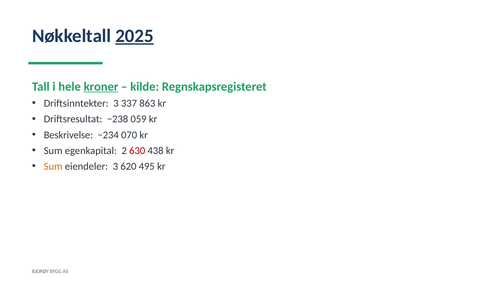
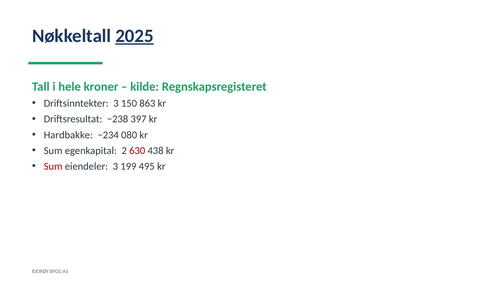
kroner underline: present -> none (101, 87)
337: 337 -> 150 (129, 103)
059: 059 -> 397 (139, 119)
Beskrivelse: Beskrivelse -> Hardbakke (68, 135)
070: 070 -> 080 (129, 135)
Sum colour: orange -> red (53, 166)
620: 620 -> 199 (128, 166)
